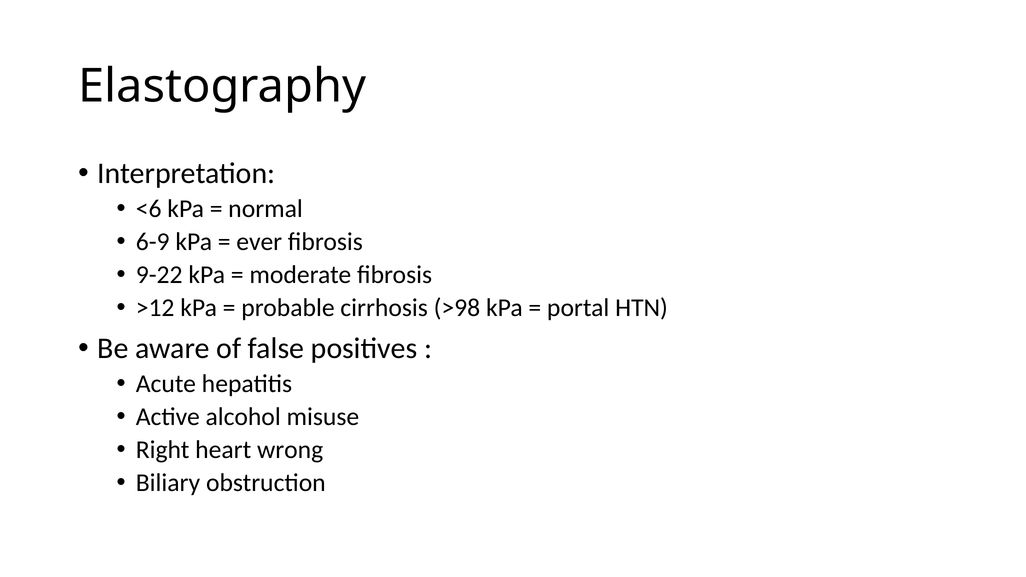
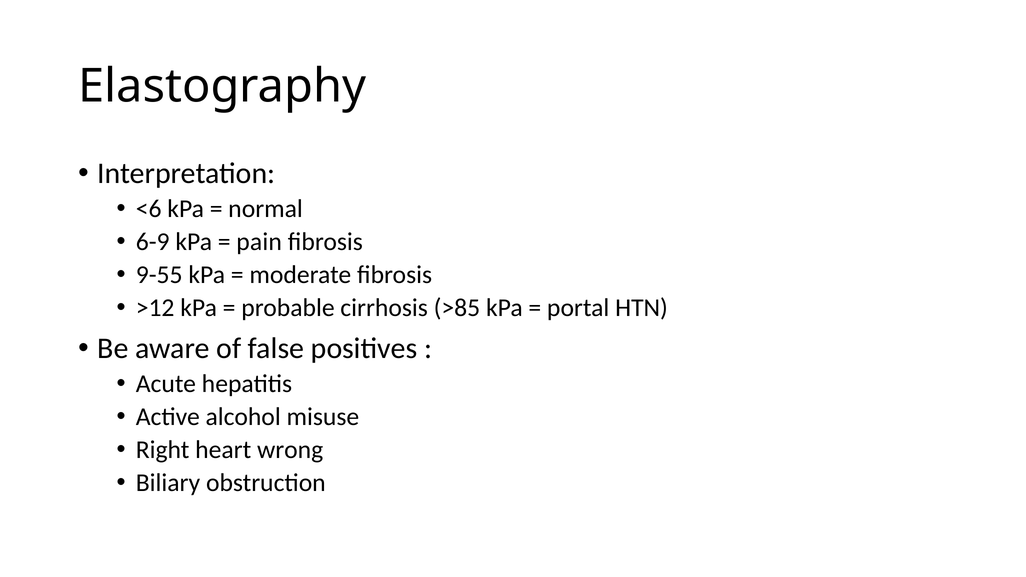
ever: ever -> pain (259, 242)
9-22: 9-22 -> 9-55 (159, 275)
>98: >98 -> >85 (457, 308)
